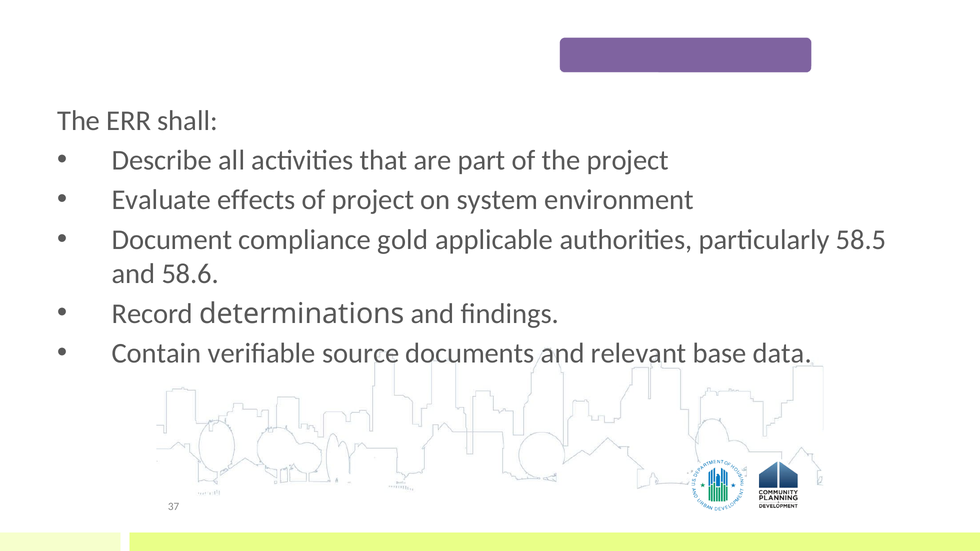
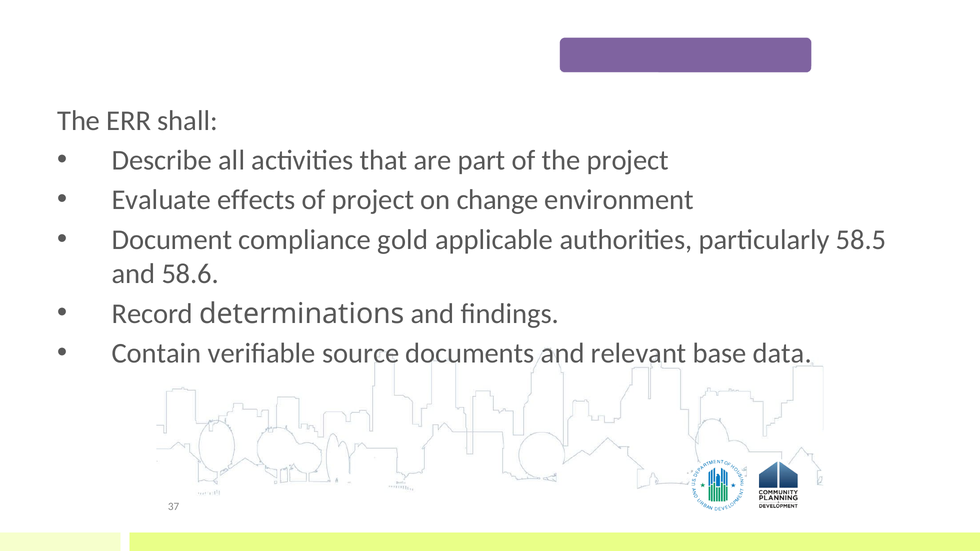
system: system -> change (498, 200)
